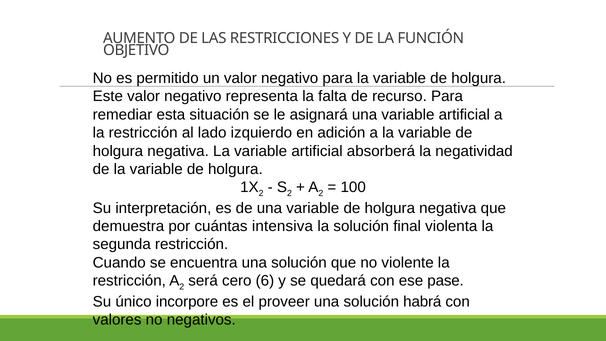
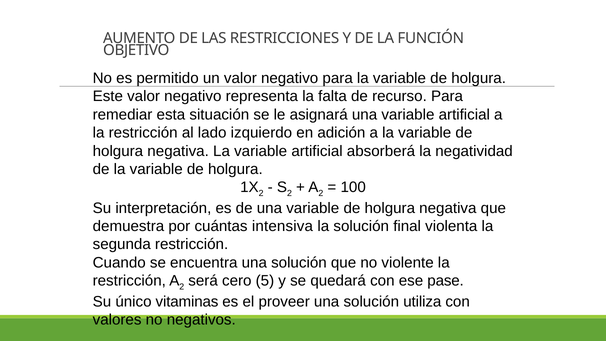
6: 6 -> 5 (265, 281)
incorpore: incorpore -> vitaminas (187, 301)
habrá: habrá -> utiliza (422, 301)
